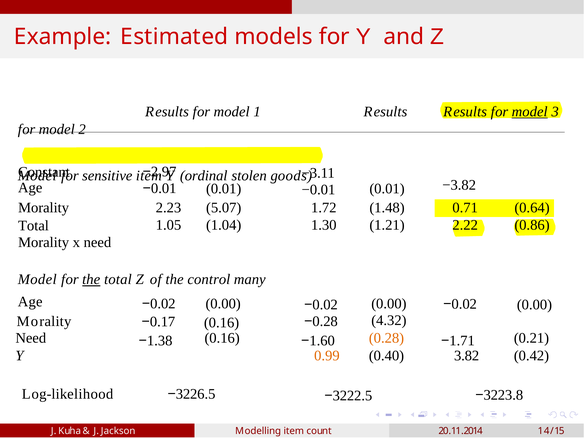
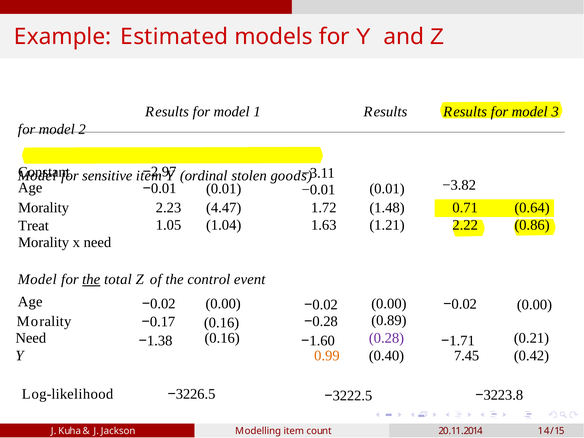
model underline: present -> none (530, 112)
5.07: 5.07 -> 4.47 (224, 208)
1.30: 1.30 -> 1.63 (324, 225)
Total: Total -> Treat (33, 226)
many: many -> event (250, 279)
4.32: 4.32 -> 0.89 (389, 320)
0.28 colour: orange -> purple (386, 338)
3.82: 3.82 -> 7.45 (467, 356)
